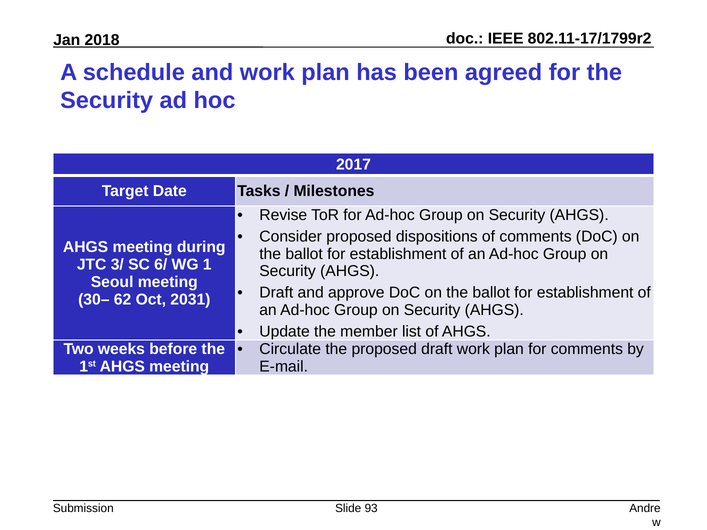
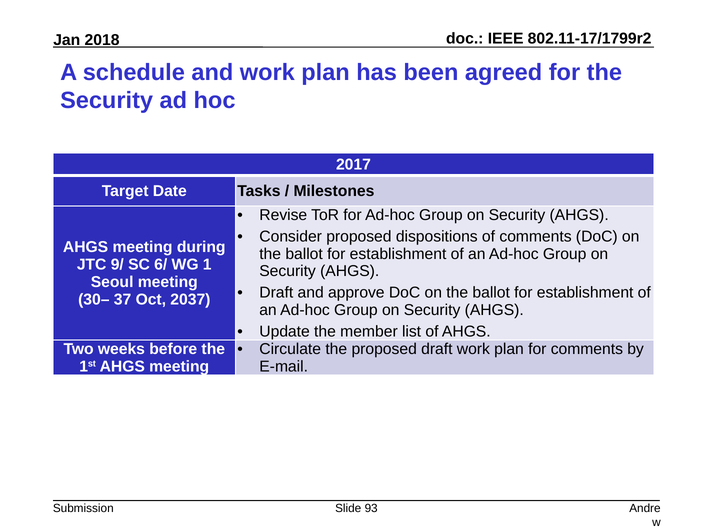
3/: 3/ -> 9/ (117, 265)
62: 62 -> 37 (123, 300)
2031: 2031 -> 2037 (190, 300)
